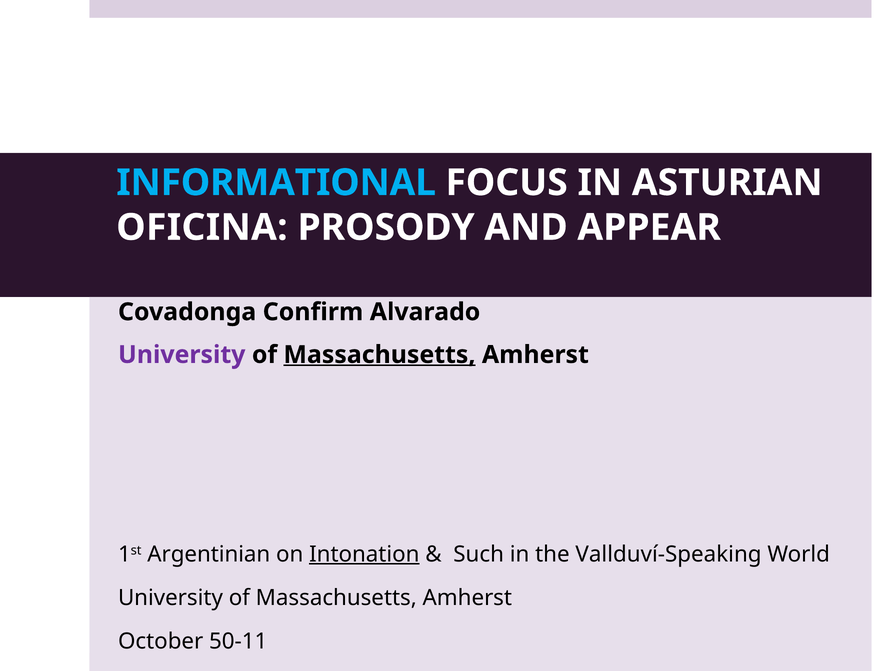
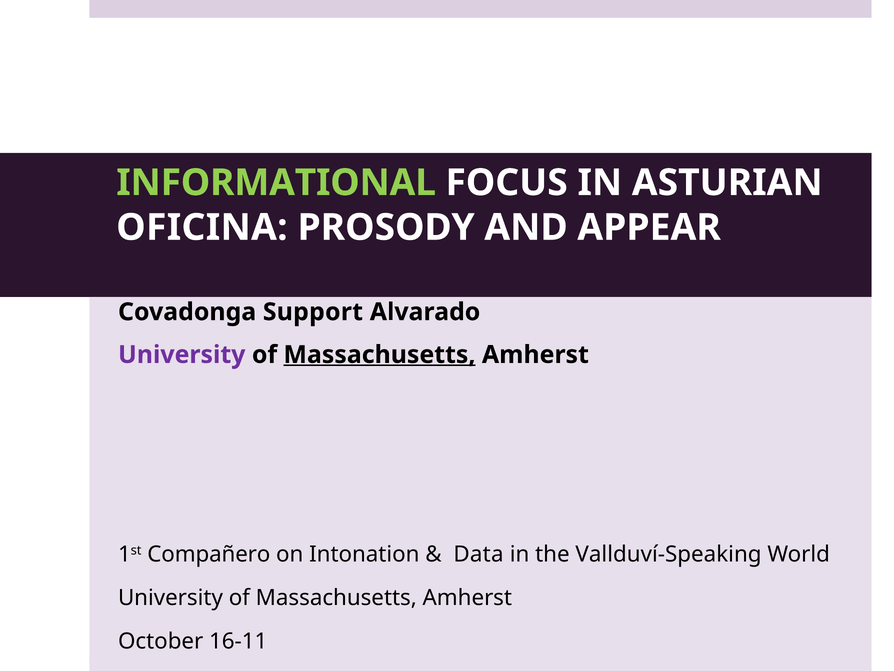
INFORMATIONAL colour: light blue -> light green (276, 183)
Confirm: Confirm -> Support (313, 312)
Argentinian: Argentinian -> Compañero (209, 554)
Intonation underline: present -> none (364, 554)
Such: Such -> Data (478, 554)
50-11: 50-11 -> 16-11 (238, 641)
